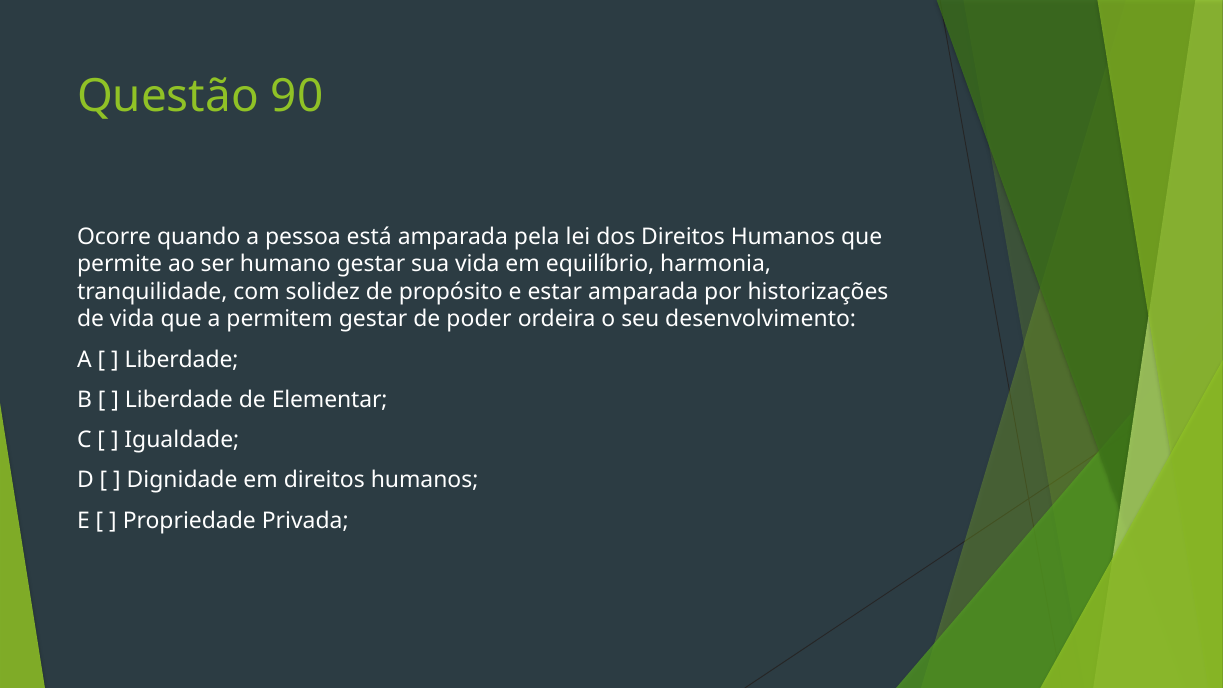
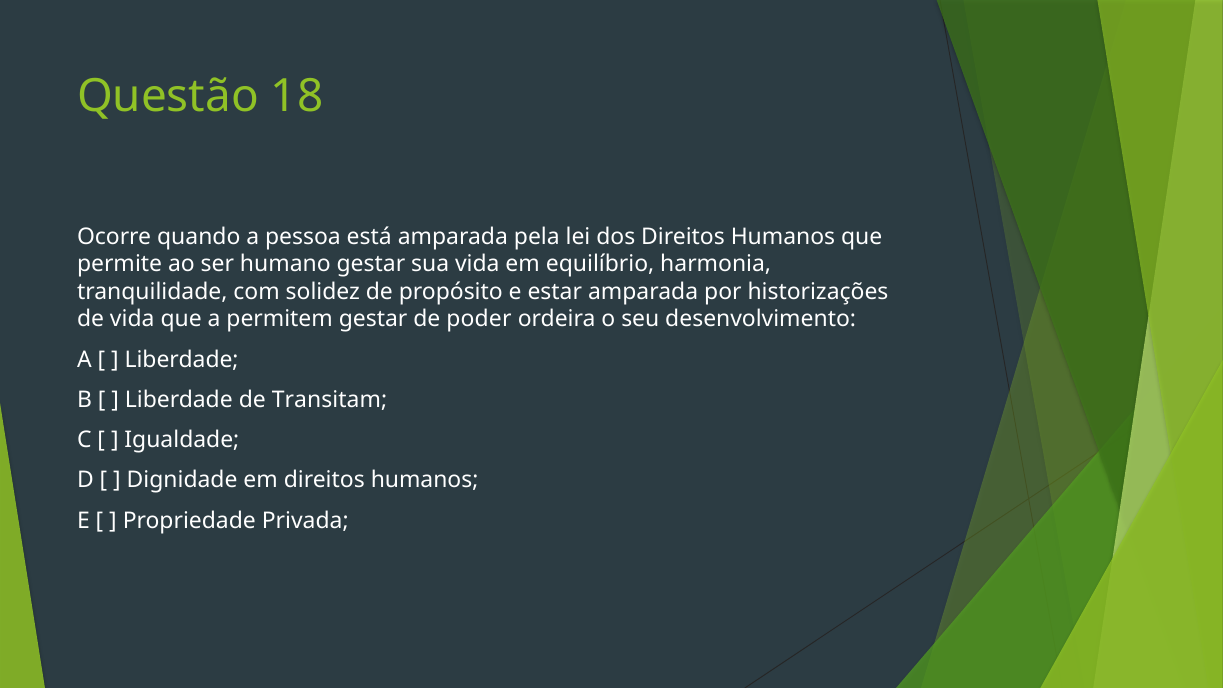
90: 90 -> 18 (297, 96)
Elementar: Elementar -> Transitam (330, 400)
